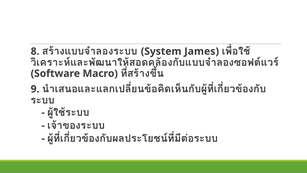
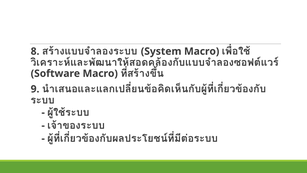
System James: James -> Macro (202, 51)
